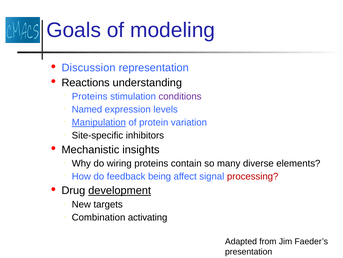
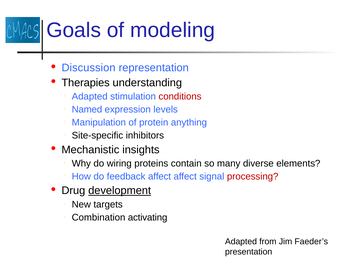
Reactions: Reactions -> Therapies (86, 82)
Proteins: Proteins -> Adapted (90, 96)
conditions colour: purple -> red (180, 96)
Manipulation underline: present -> none (99, 122)
variation: variation -> anything (189, 122)
feedback being: being -> affect (160, 176)
